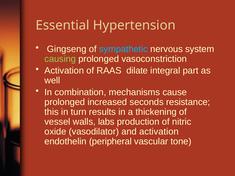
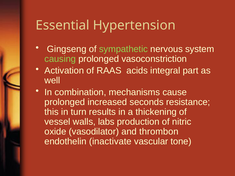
sympathetic colour: light blue -> light green (123, 49)
dilate: dilate -> acids (137, 71)
and activation: activation -> thrombon (159, 132)
peripheral: peripheral -> inactivate (110, 142)
